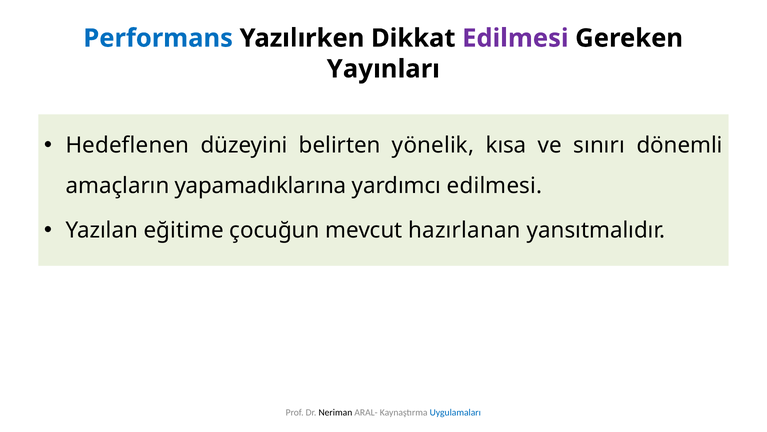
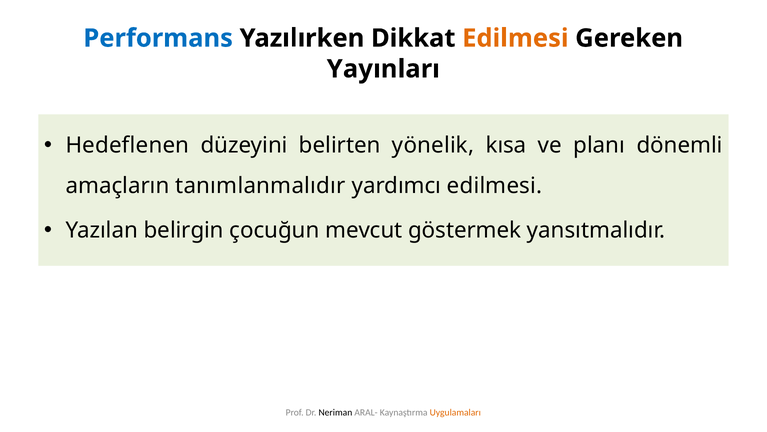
Edilmesi colour: purple -> orange (515, 38)
sınırı: sınırı -> planı (599, 145)
yapamadıklarına: yapamadıklarına -> tanımlanmalıdır (260, 186)
eğitime: eğitime -> belirgin (184, 230)
hazırlanan: hazırlanan -> göstermek (465, 230)
Uygulamaları colour: blue -> orange (455, 412)
